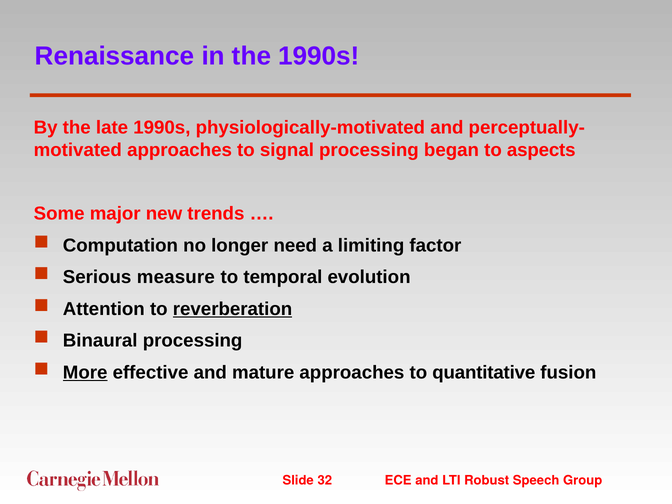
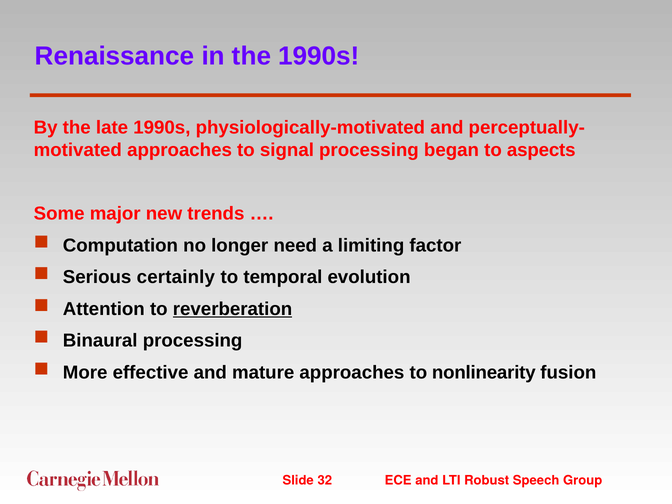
measure: measure -> certainly (176, 277)
More underline: present -> none (85, 372)
quantitative: quantitative -> nonlinearity (484, 372)
